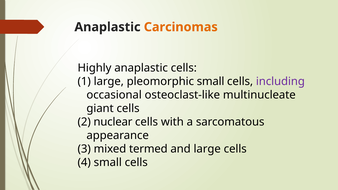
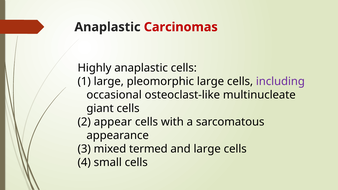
Carcinomas colour: orange -> red (181, 27)
pleomorphic small: small -> large (211, 81)
nuclear: nuclear -> appear (113, 122)
